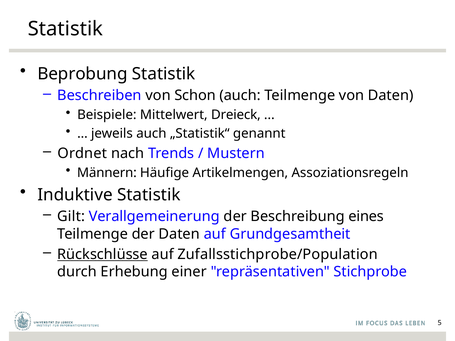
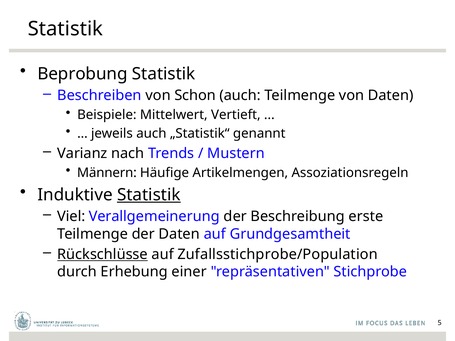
Dreieck: Dreieck -> Vertieft (236, 115)
Ordnet: Ordnet -> Varianz (82, 153)
Statistik underline: none -> present (149, 195)
Gilt: Gilt -> Viel (71, 217)
eines: eines -> erste (366, 217)
